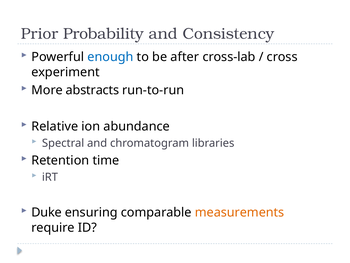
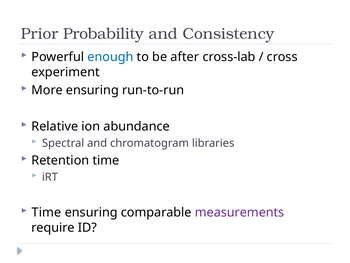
More abstracts: abstracts -> ensuring (92, 90)
Duke: Duke -> Time (46, 212)
measurements colour: orange -> purple (240, 212)
